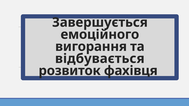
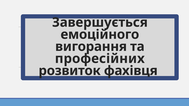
відбувається: відбувається -> професійних (100, 59)
